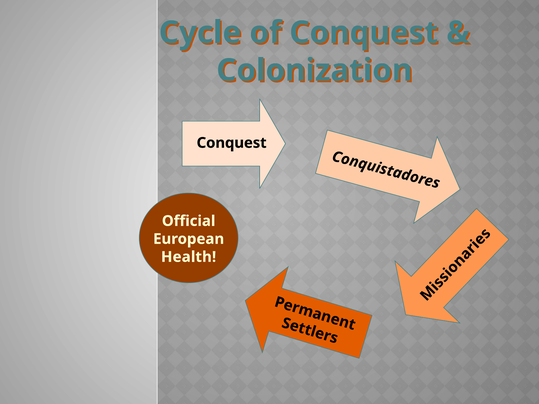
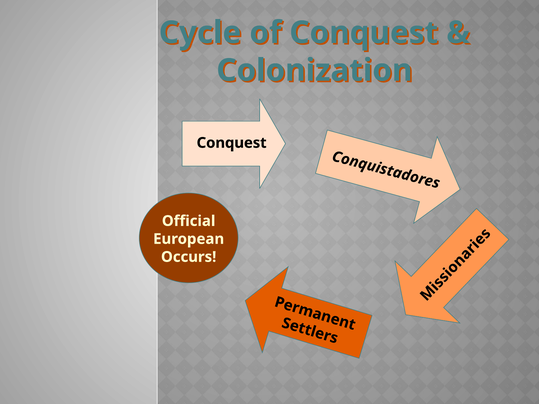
Health: Health -> Occurs (189, 257)
